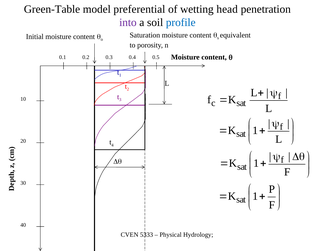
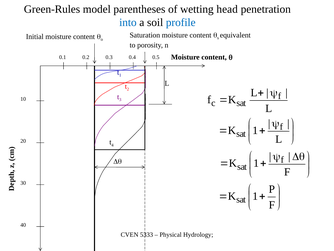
Green-Table: Green-Table -> Green-Rules (52, 9)
preferential: preferential -> parentheses (139, 9)
into colour: purple -> blue (128, 22)
